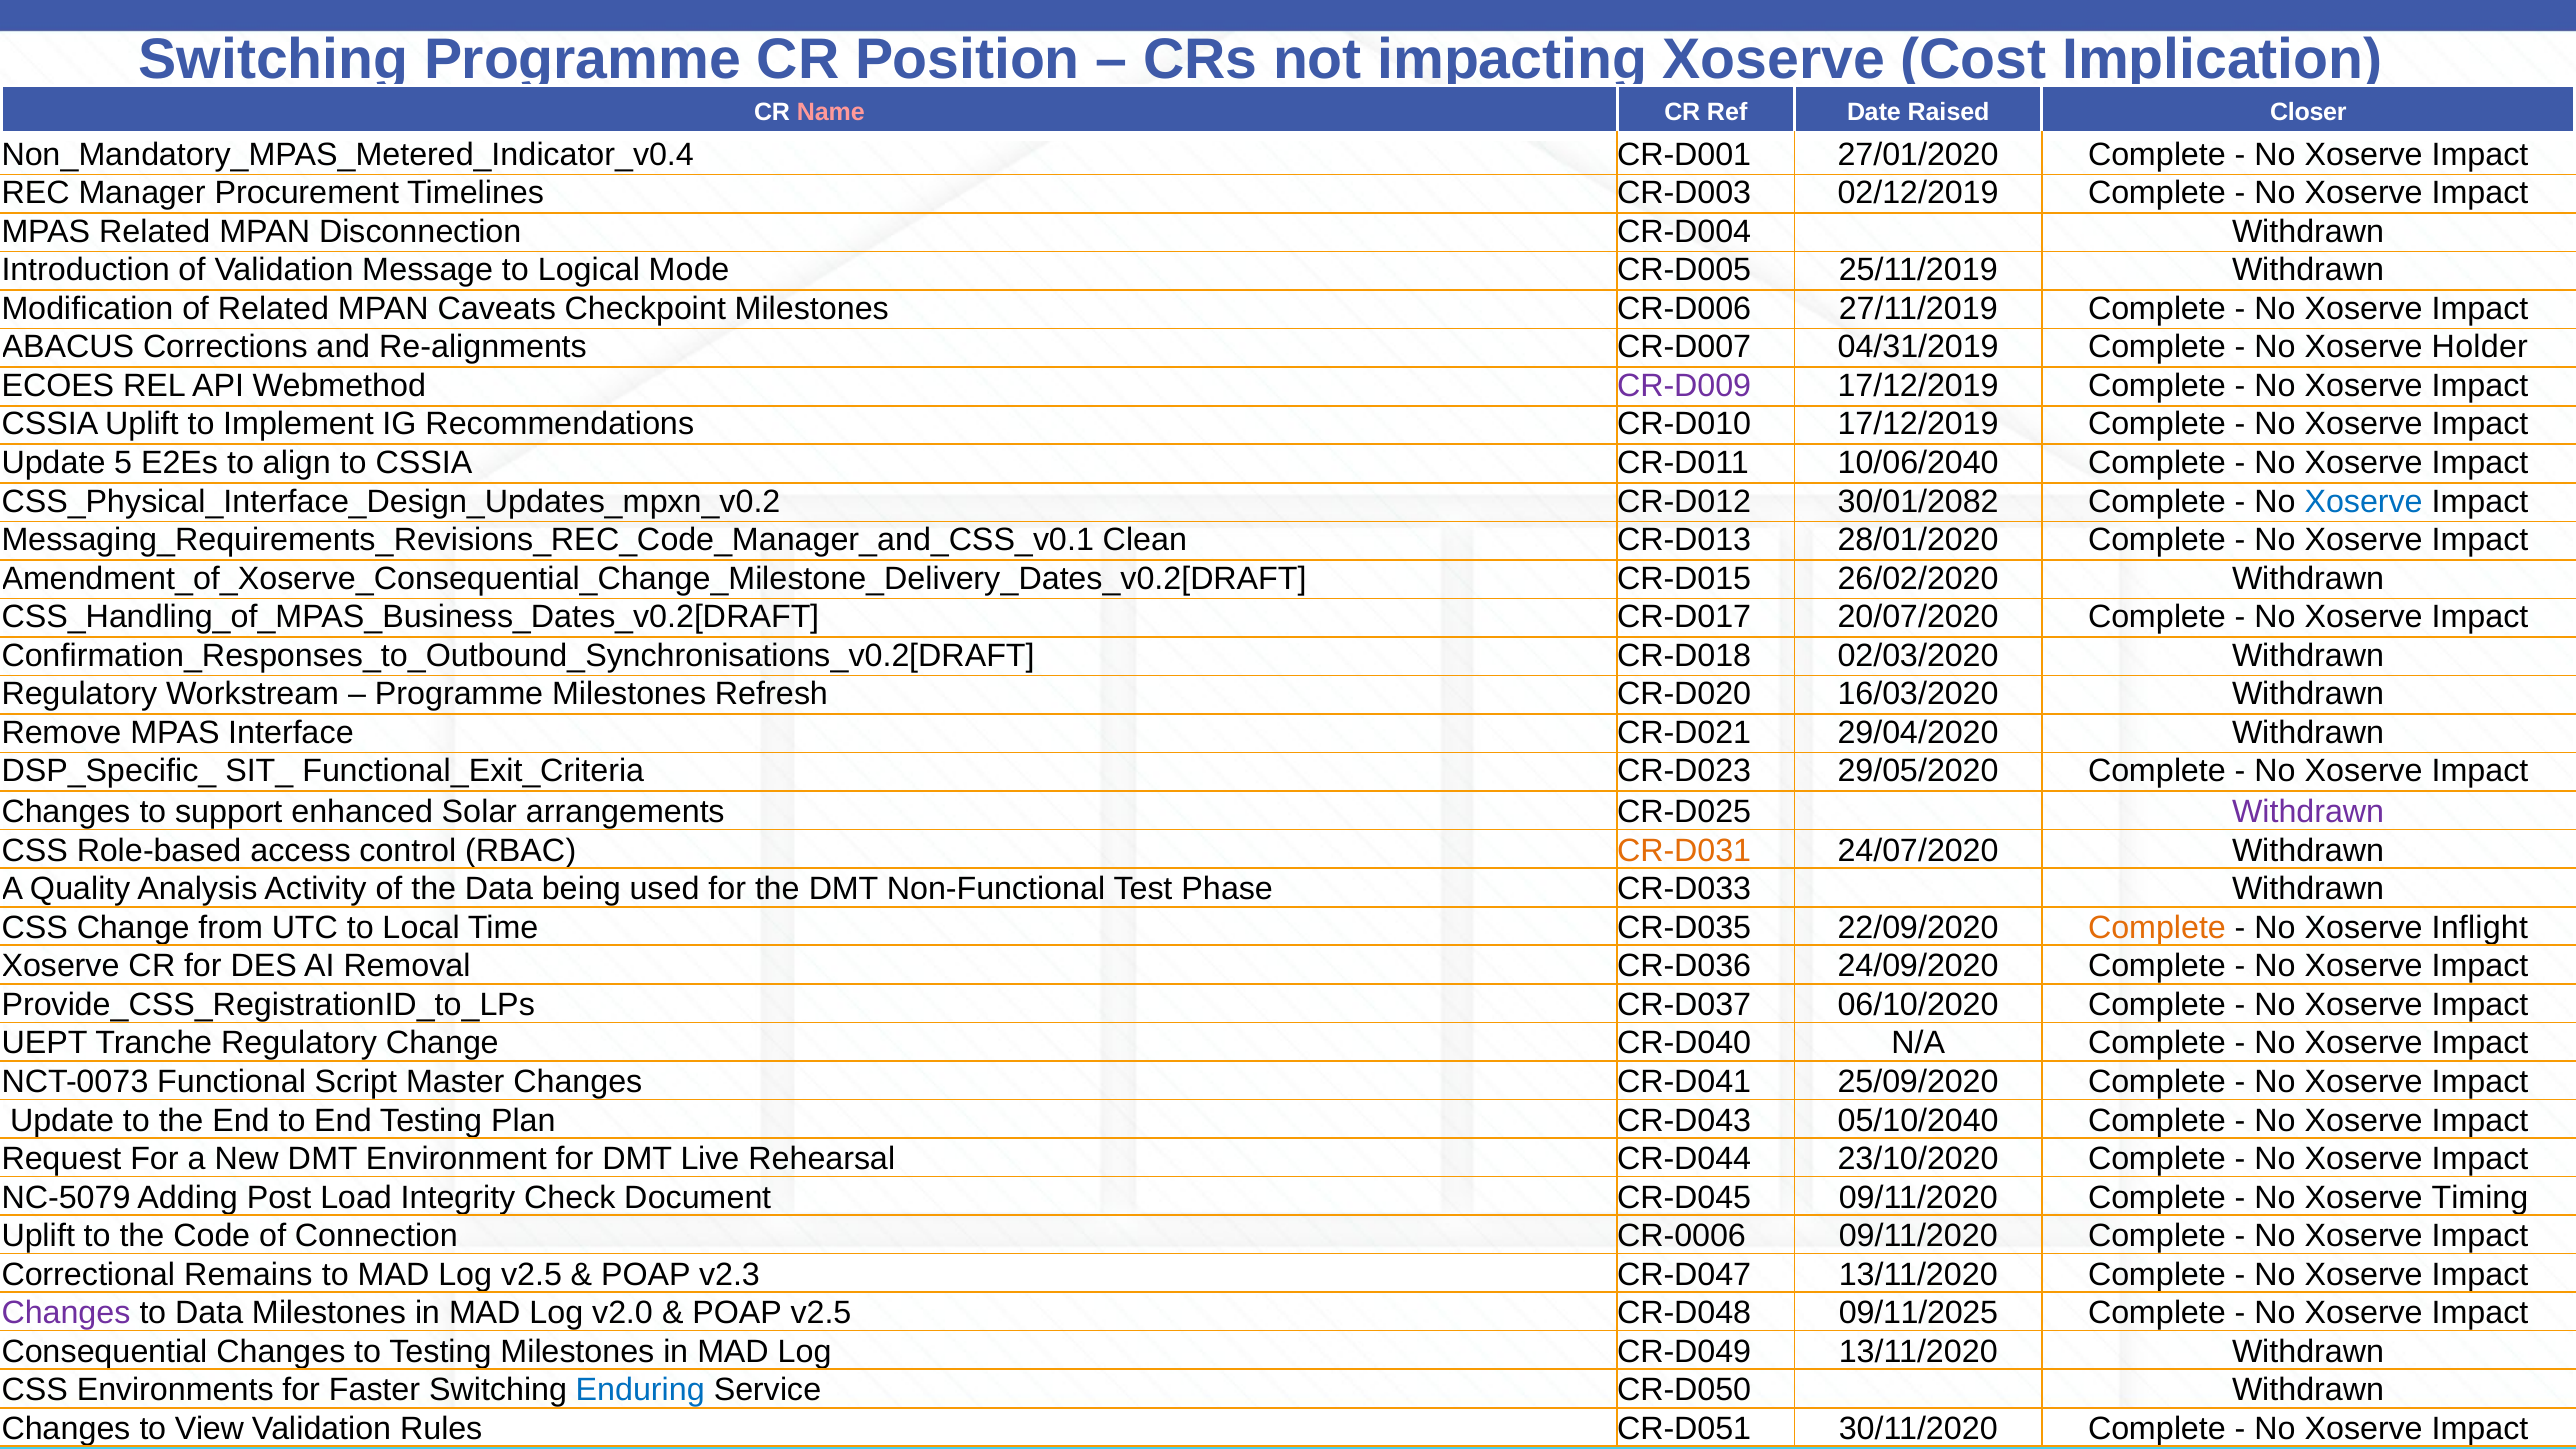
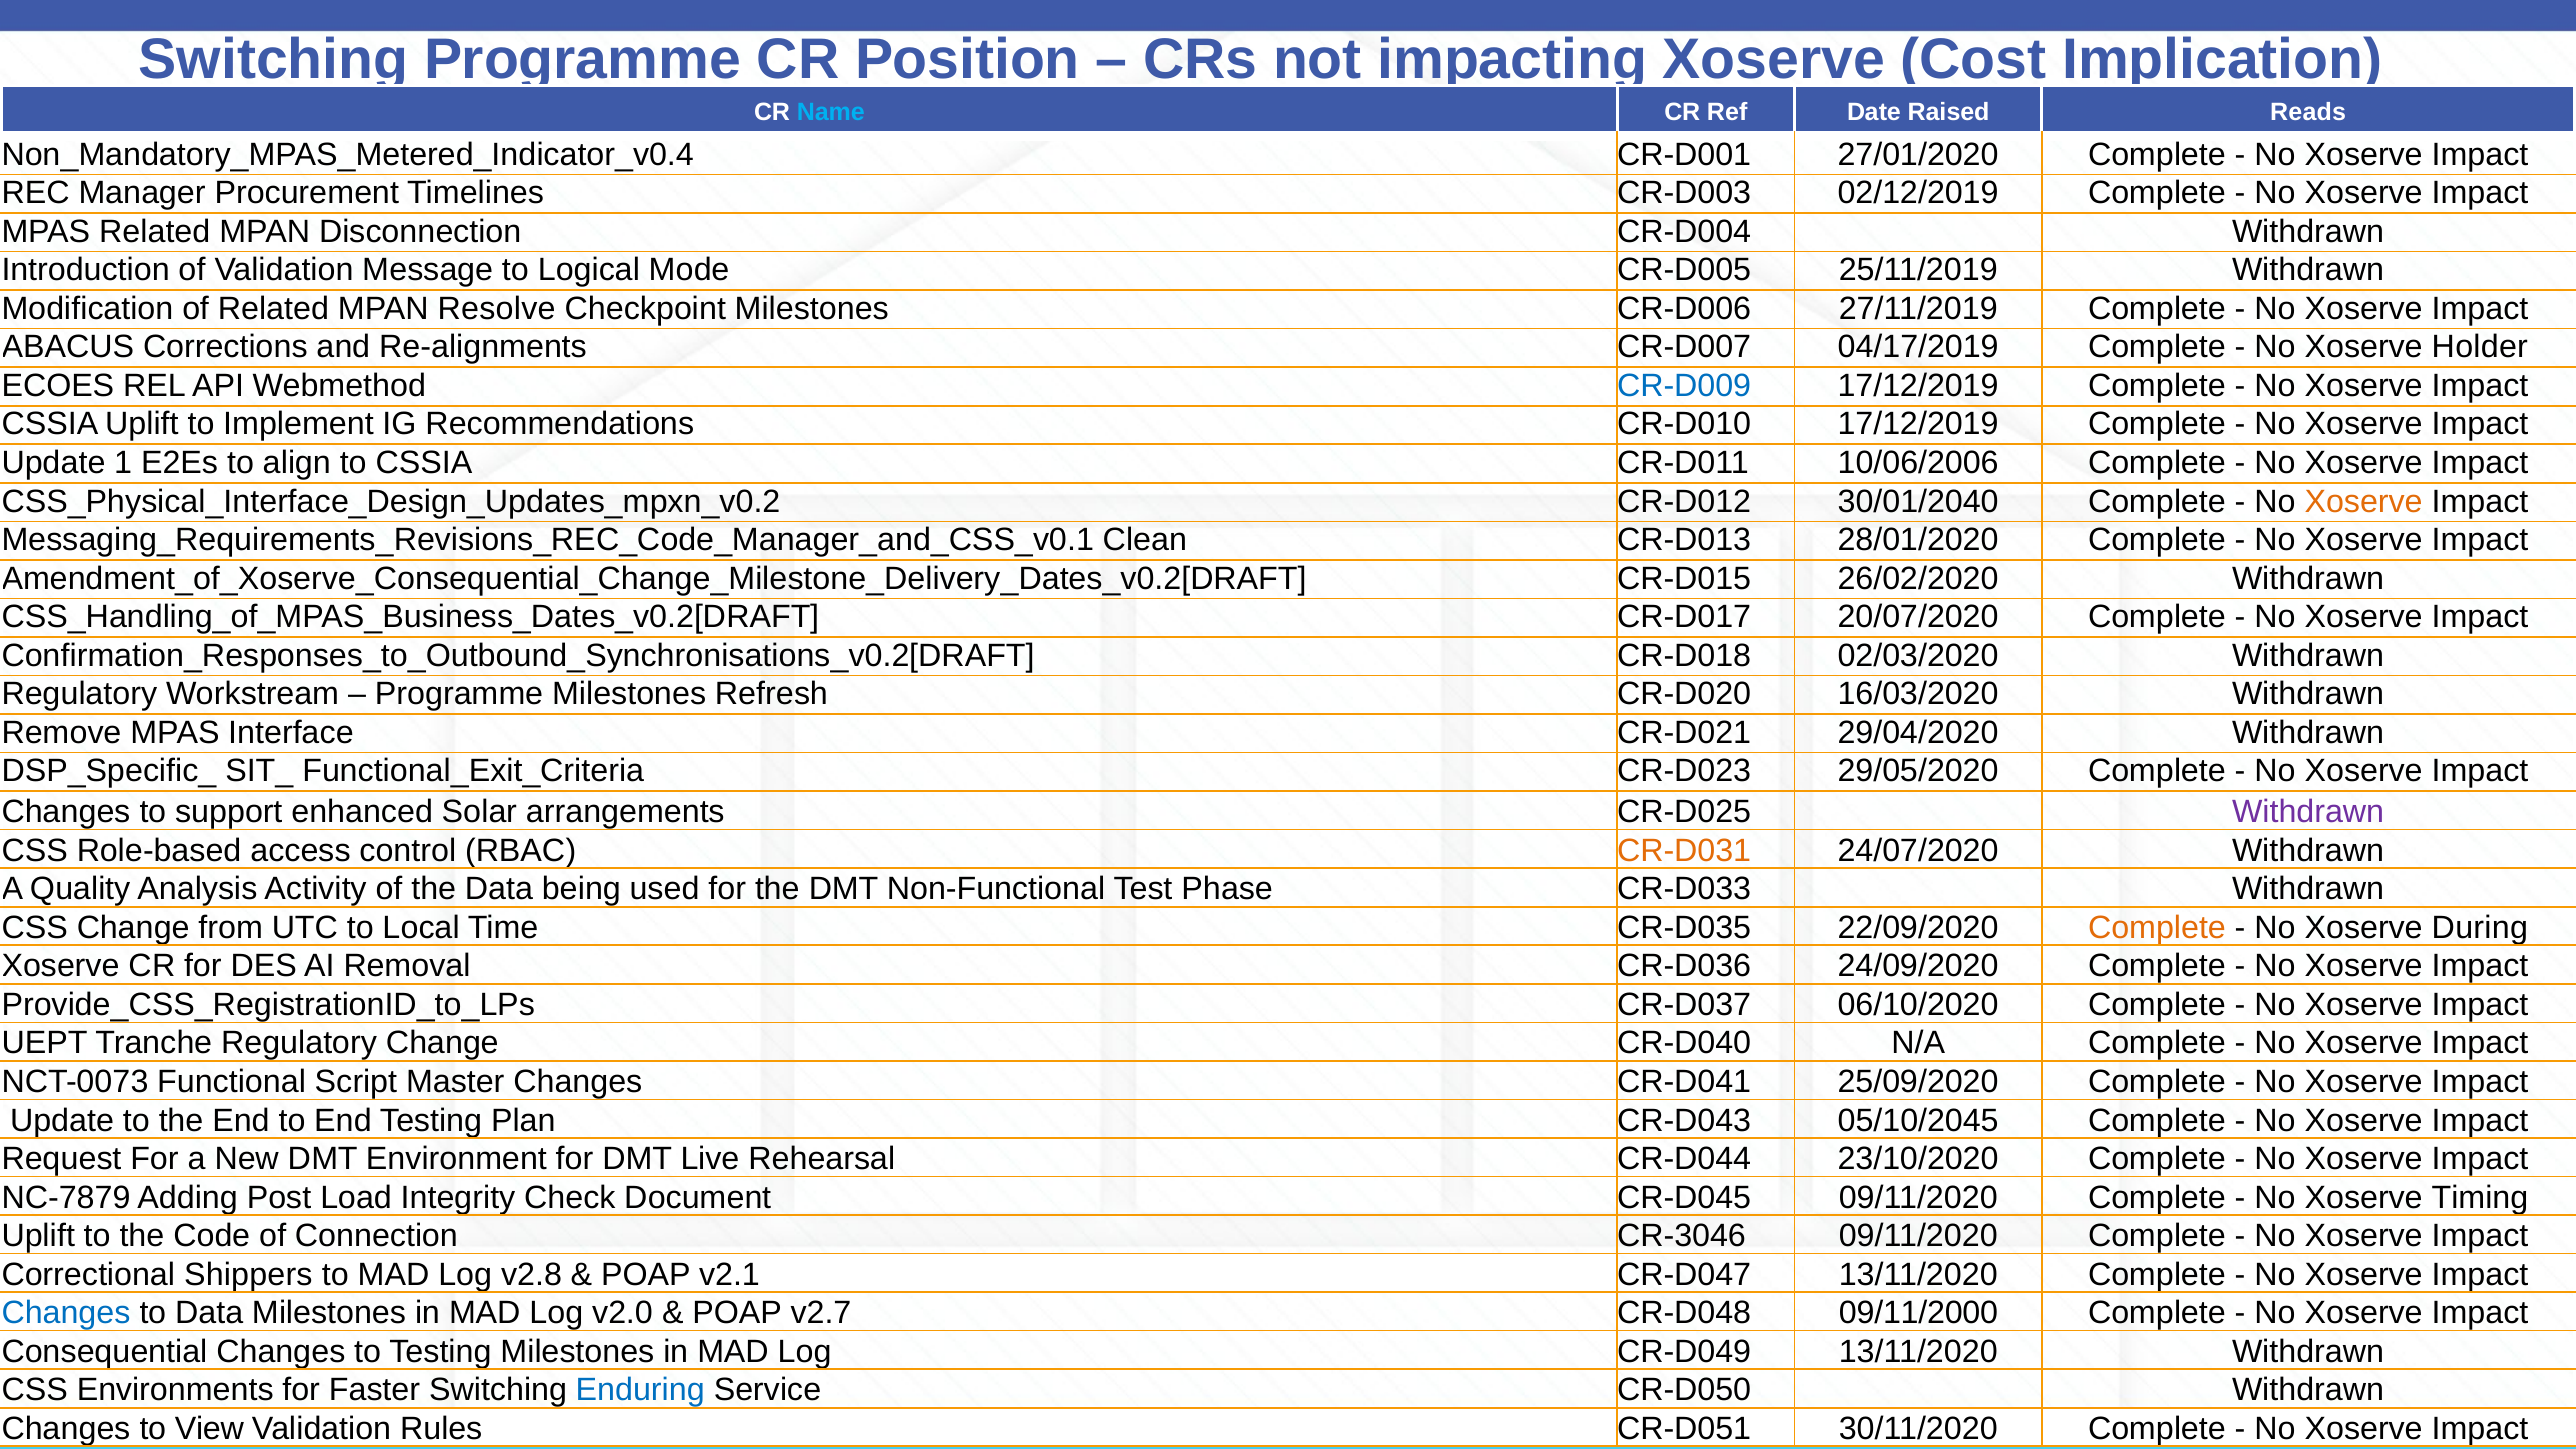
Name colour: pink -> light blue (831, 112)
Closer: Closer -> Reads (2308, 112)
Caveats: Caveats -> Resolve (497, 309)
04/31/2019: 04/31/2019 -> 04/17/2019 (1918, 347)
CR-D009 colour: purple -> blue (1684, 386)
5: 5 -> 1 (123, 463)
10/06/2040: 10/06/2040 -> 10/06/2006 (1918, 463)
30/01/2082: 30/01/2082 -> 30/01/2040 (1918, 501)
Xoserve colour: blue -> orange (2364, 501)
Inflight: Inflight -> During (2480, 928)
05/10/2040: 05/10/2040 -> 05/10/2045 (1918, 1120)
NC-5079: NC-5079 -> NC-7879 (66, 1198)
CR-0006: CR-0006 -> CR-3046 (1682, 1236)
Remains: Remains -> Shippers (248, 1275)
Log v2.5: v2.5 -> v2.8 (531, 1275)
v2.3: v2.3 -> v2.1 (729, 1275)
Changes colour: purple -> blue (66, 1313)
POAP v2.5: v2.5 -> v2.7 (821, 1313)
09/11/2025: 09/11/2025 -> 09/11/2000 (1919, 1313)
